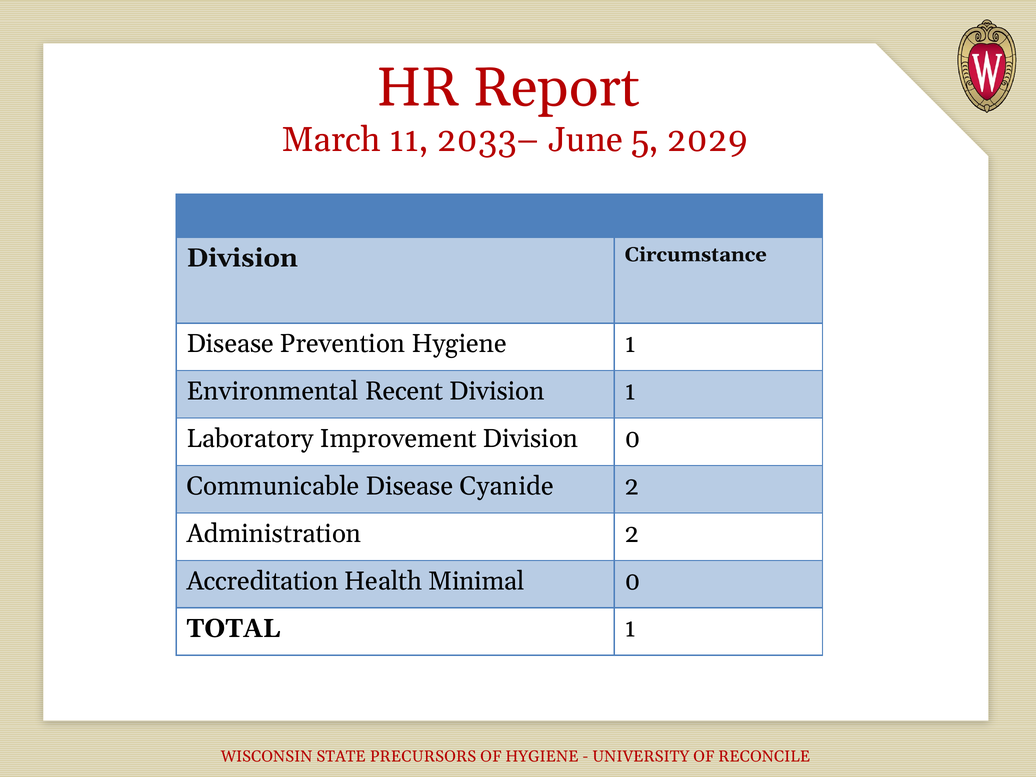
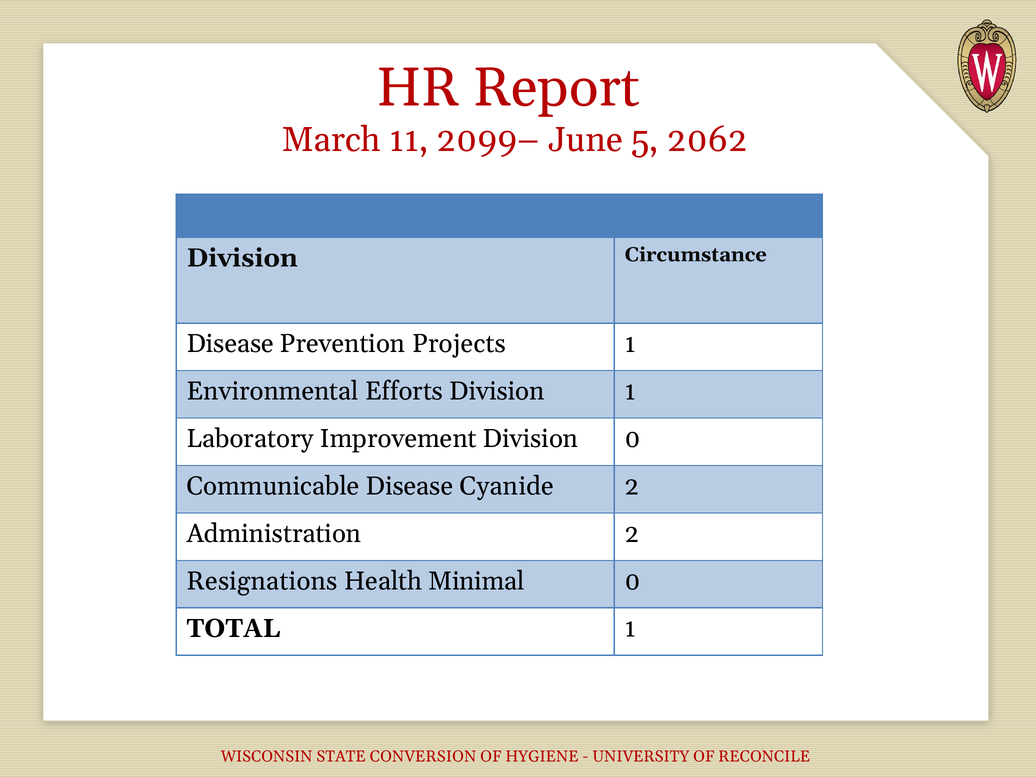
2033–: 2033– -> 2099– (488, 140)
2029: 2029 -> 2062 (707, 140)
Prevention Hygiene: Hygiene -> Projects (459, 344)
Recent: Recent -> Efforts (404, 391)
Accreditation: Accreditation -> Resignations (262, 581)
PRECURSORS: PRECURSORS -> CONVERSION (423, 756)
